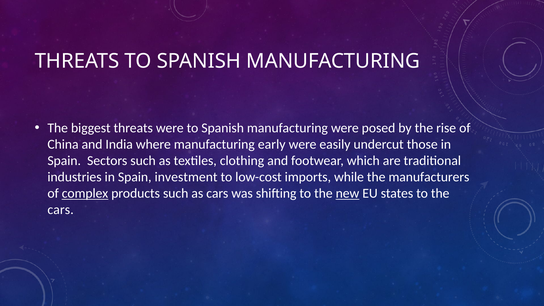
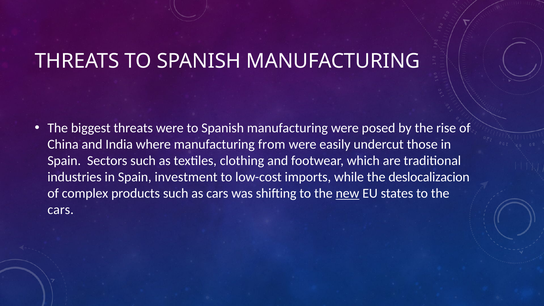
early: early -> from (272, 144)
manufacturers: manufacturers -> deslocalizacion (429, 177)
complex underline: present -> none (85, 193)
